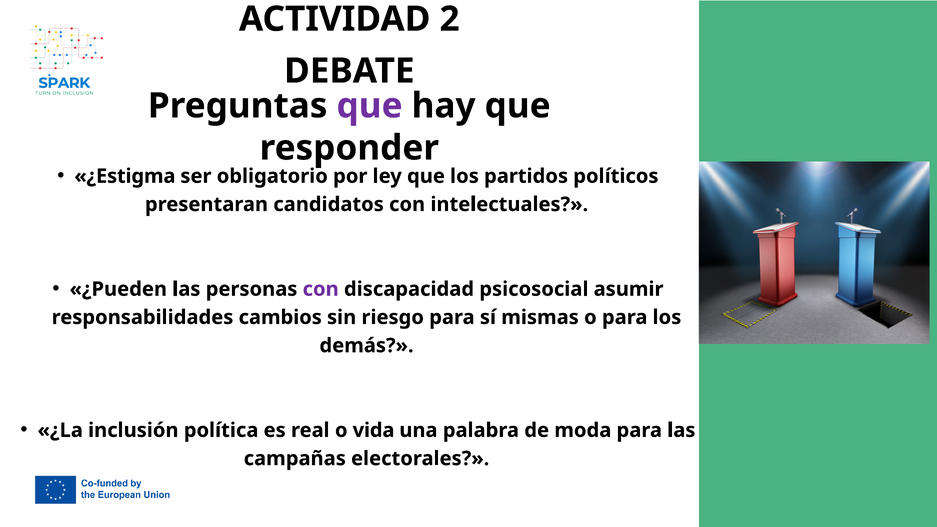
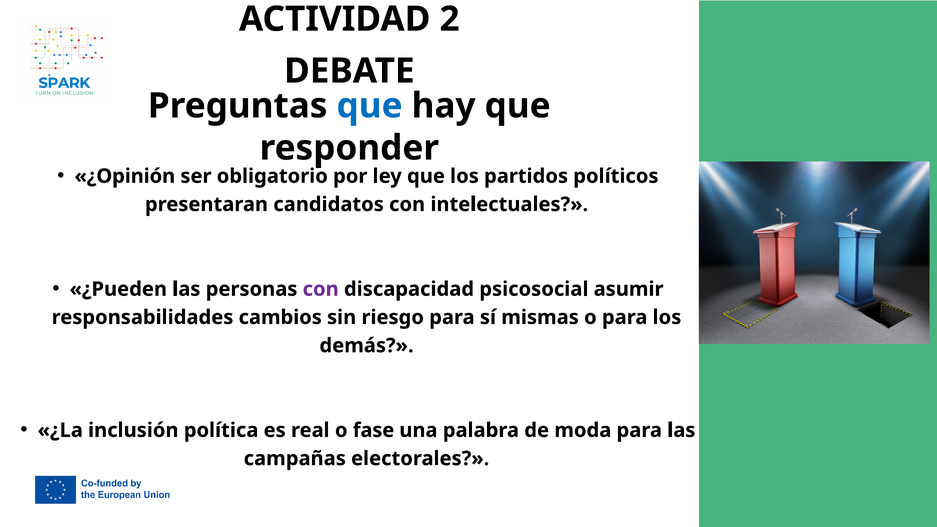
que colour: purple -> blue (370, 106)
¿Estigma: ¿Estigma -> ¿Opinión (125, 176)
vida: vida -> fase (374, 430)
